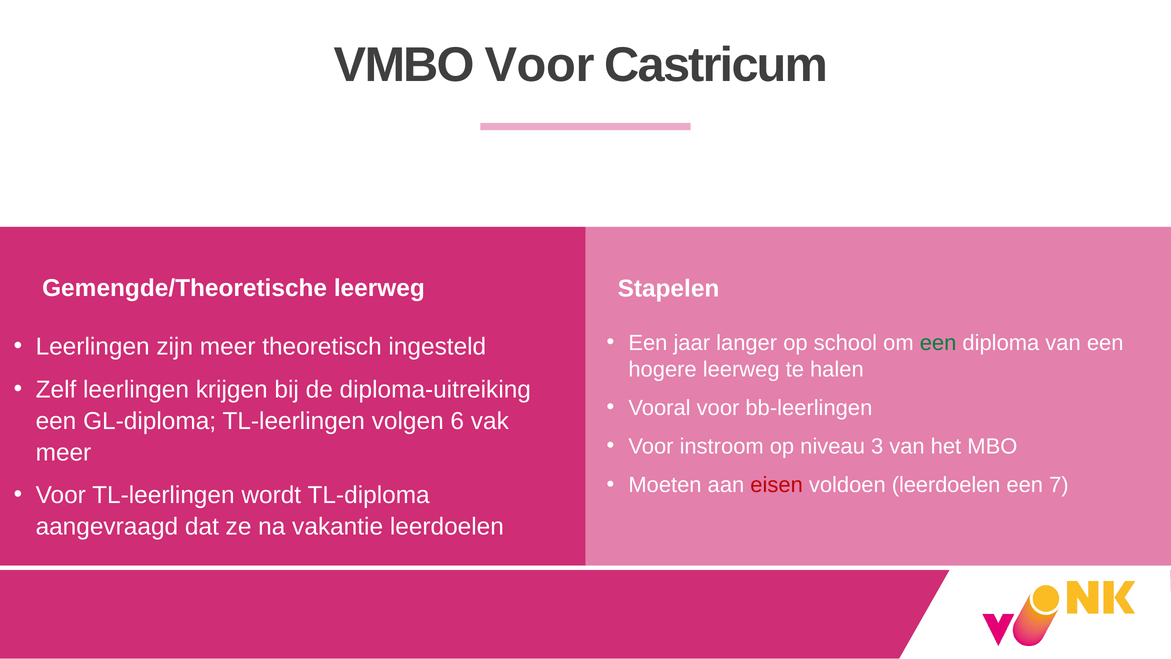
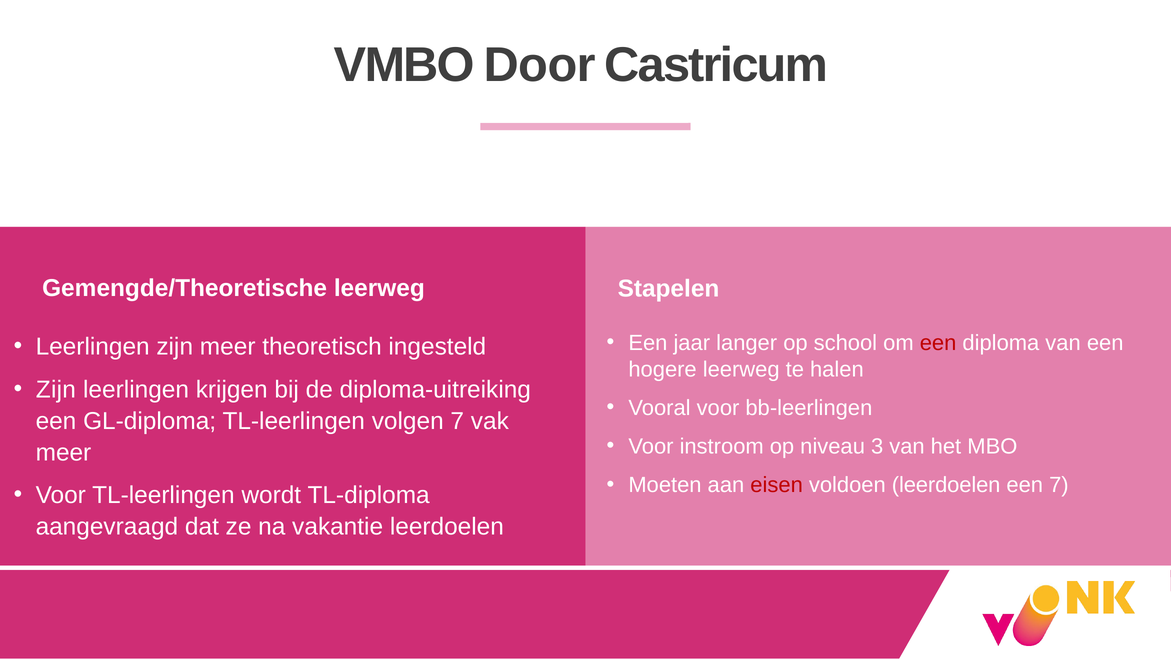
VMBO Voor: Voor -> Door (540, 65)
een colour: green -> red (938, 343)
Zelf: Zelf -> Zijn (56, 389)
volgen 6: 6 -> 7 (457, 421)
